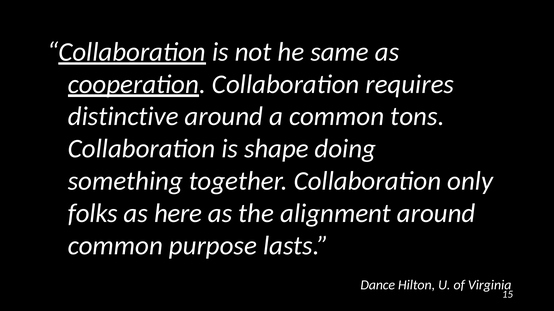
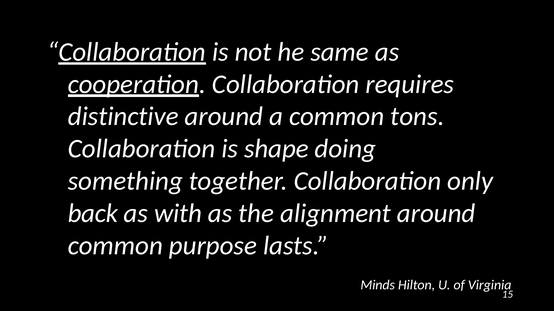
folks: folks -> back (93, 214)
here: here -> with (178, 214)
Dance: Dance -> Minds (378, 286)
